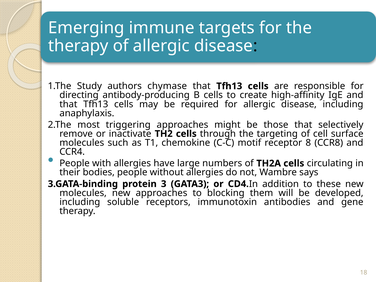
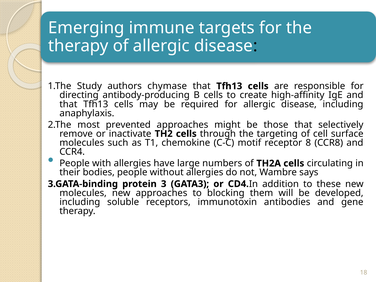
triggering: triggering -> prevented (128, 125)
